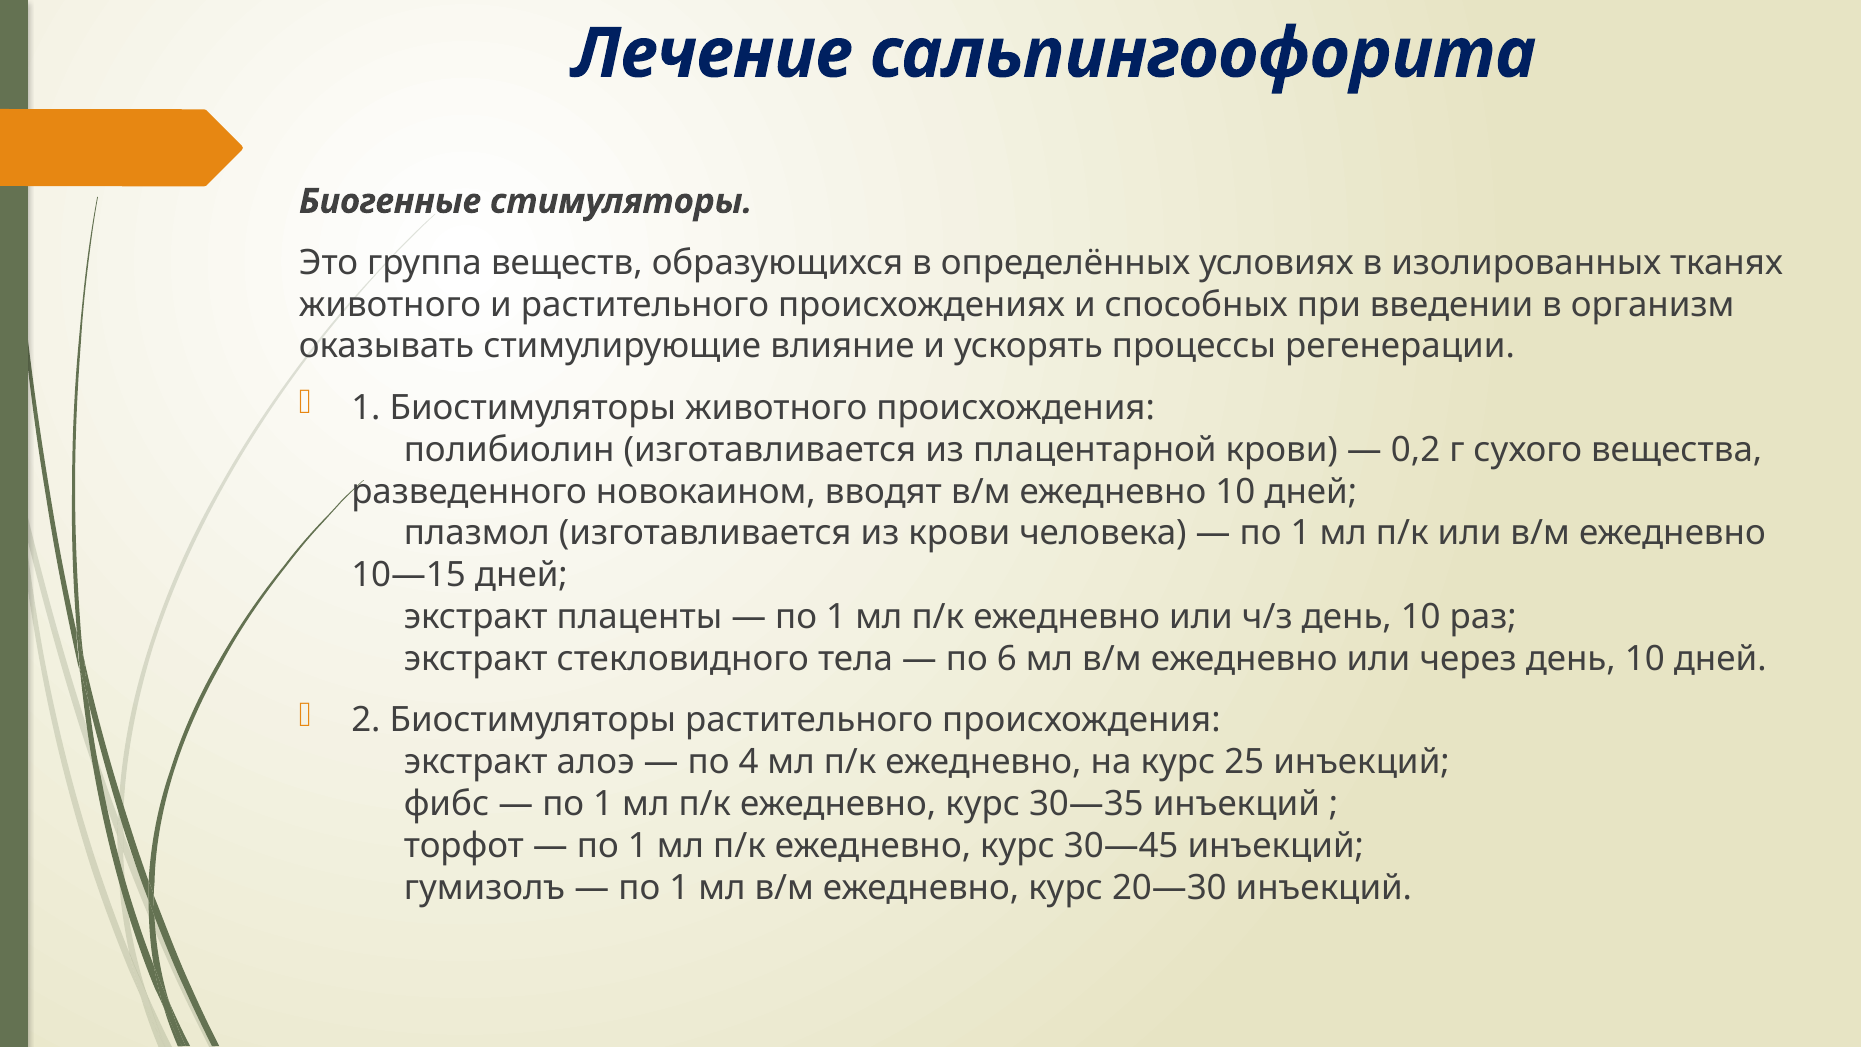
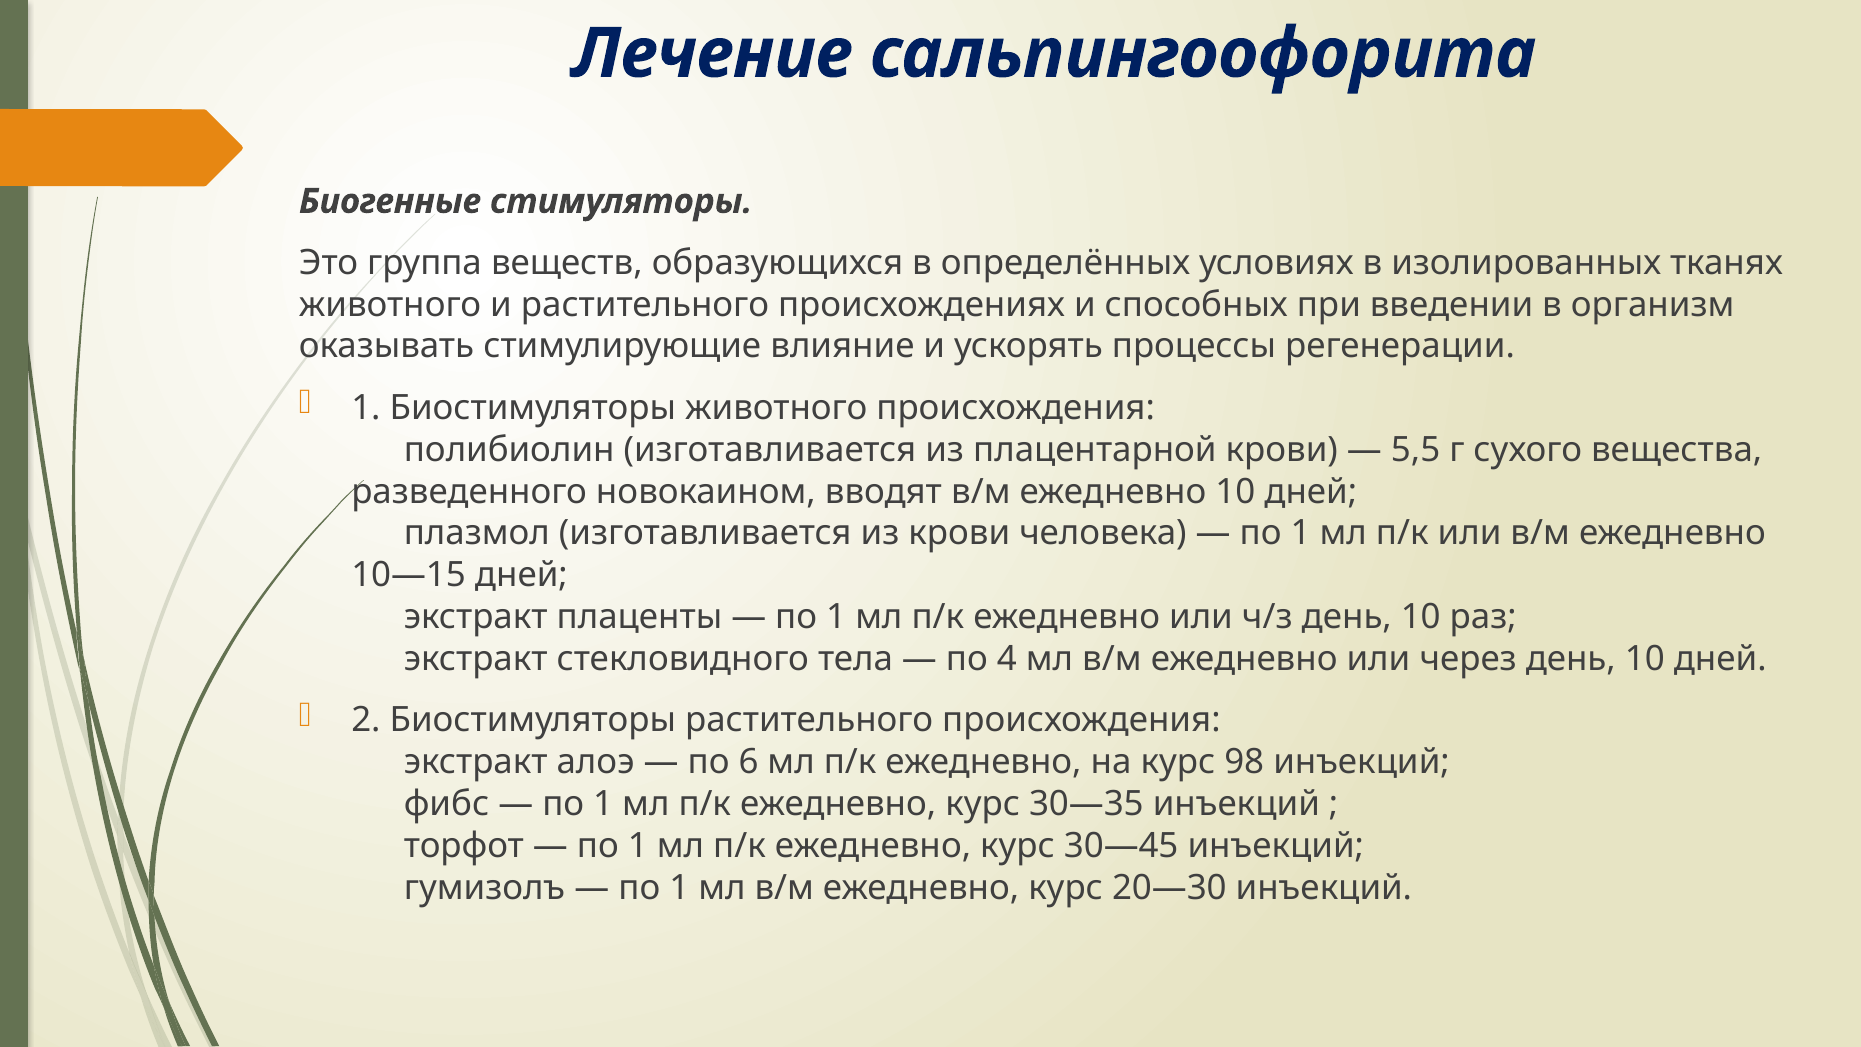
0,2: 0,2 -> 5,5 (1416, 450)
6: 6 -> 4 (1007, 659)
4: 4 -> 6 (748, 762)
25: 25 -> 98 (1244, 762)
